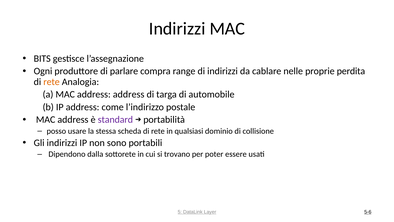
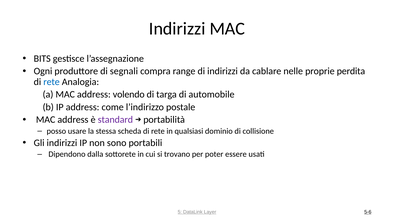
parlare: parlare -> segnali (124, 71)
rete colour: orange -> blue (52, 82)
address address: address -> volendo (129, 94)
